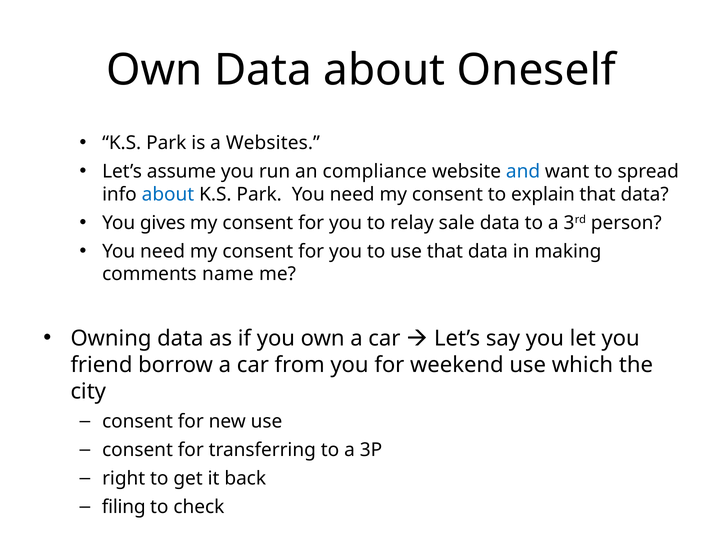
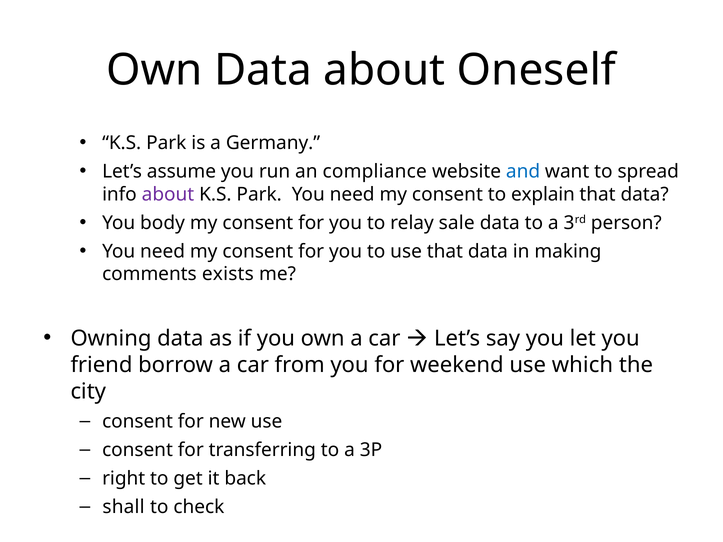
Websites: Websites -> Germany (273, 143)
about colour: blue -> purple (168, 194)
gives: gives -> body (163, 223)
name: name -> exists (228, 274)
filing: filing -> shall (124, 507)
